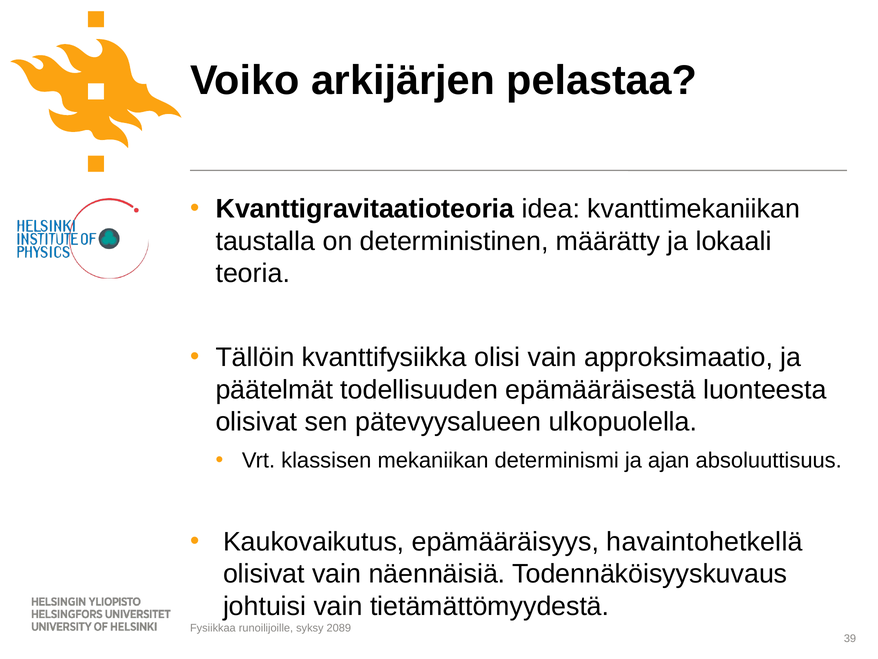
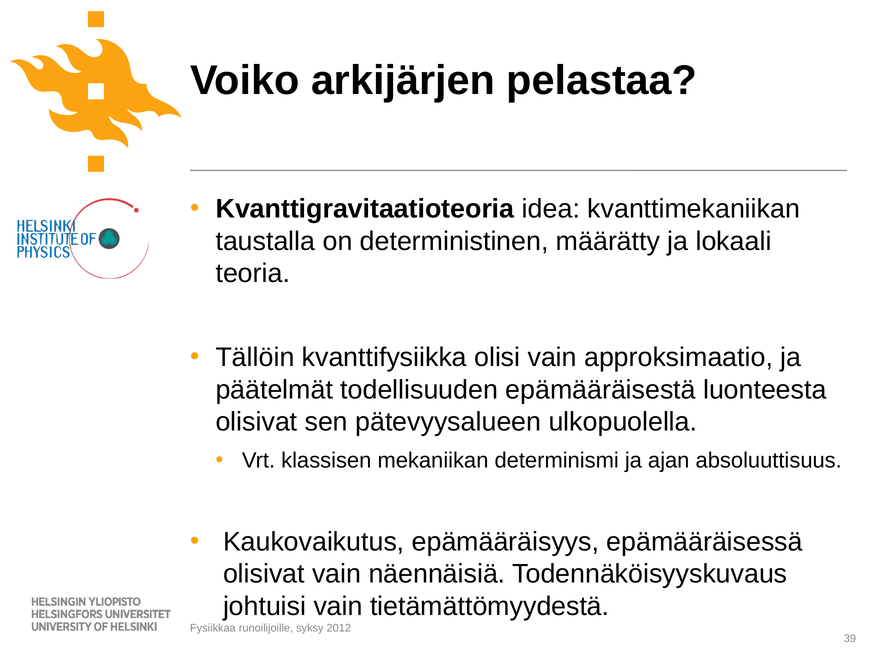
havaintohetkellä: havaintohetkellä -> epämääräisessä (705, 541)
2089: 2089 -> 2012 (339, 628)
